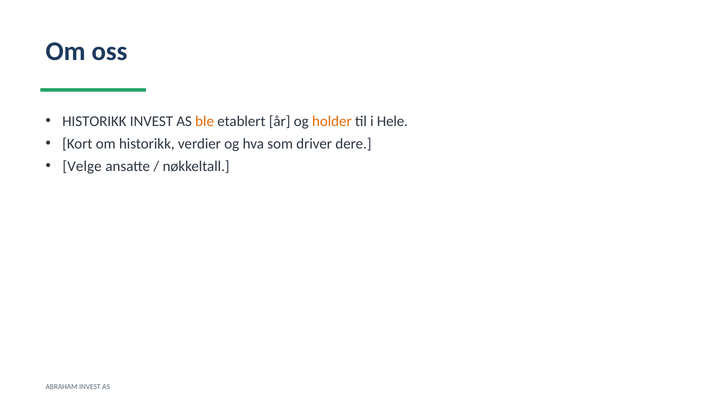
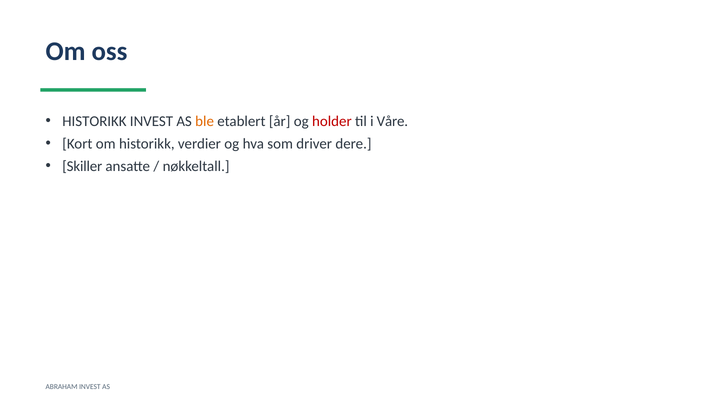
holder colour: orange -> red (332, 121)
Hele: Hele -> Våre (392, 121)
Velge: Velge -> Skiller (82, 166)
